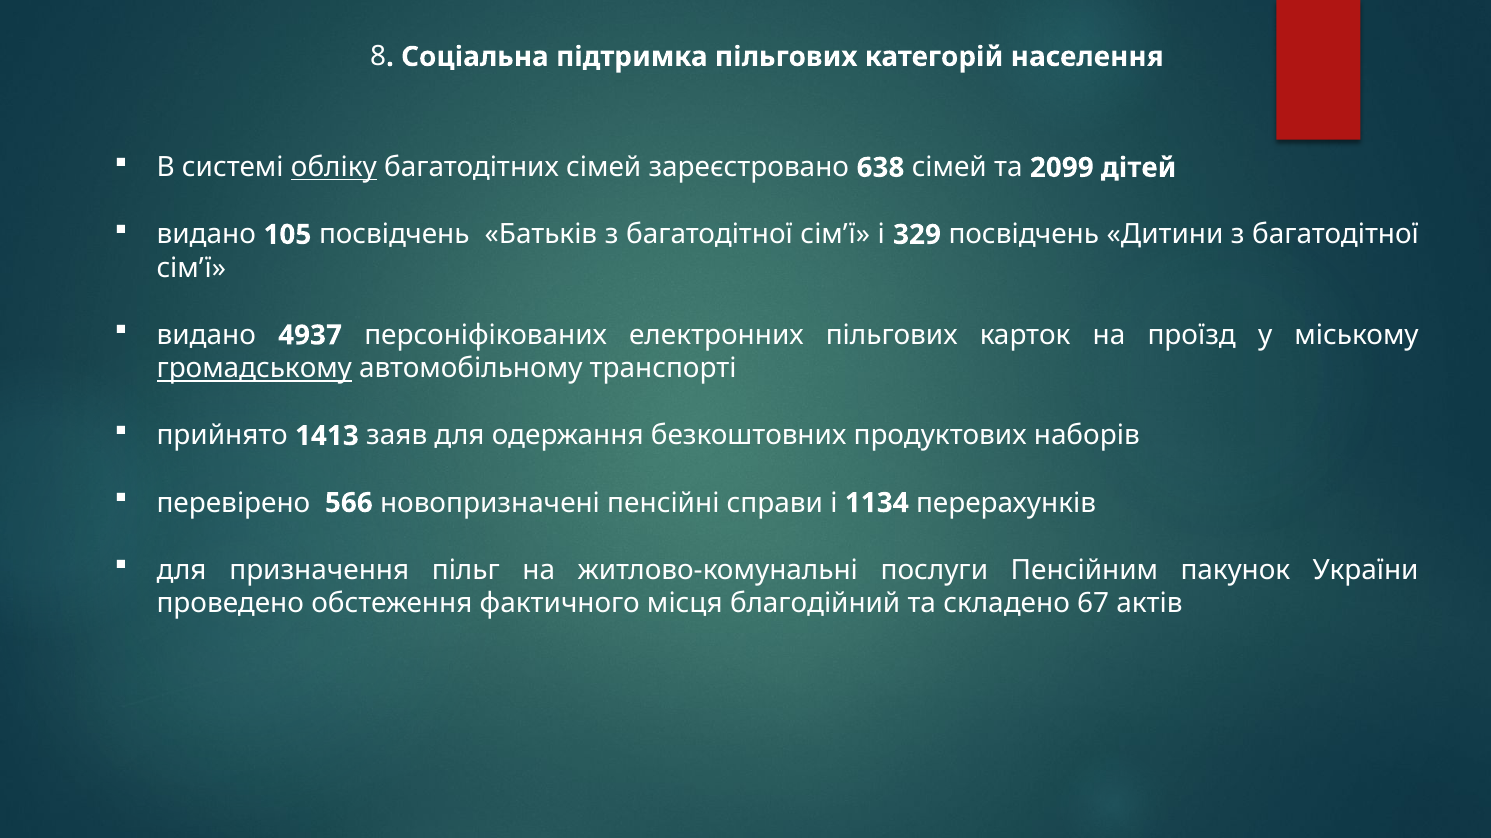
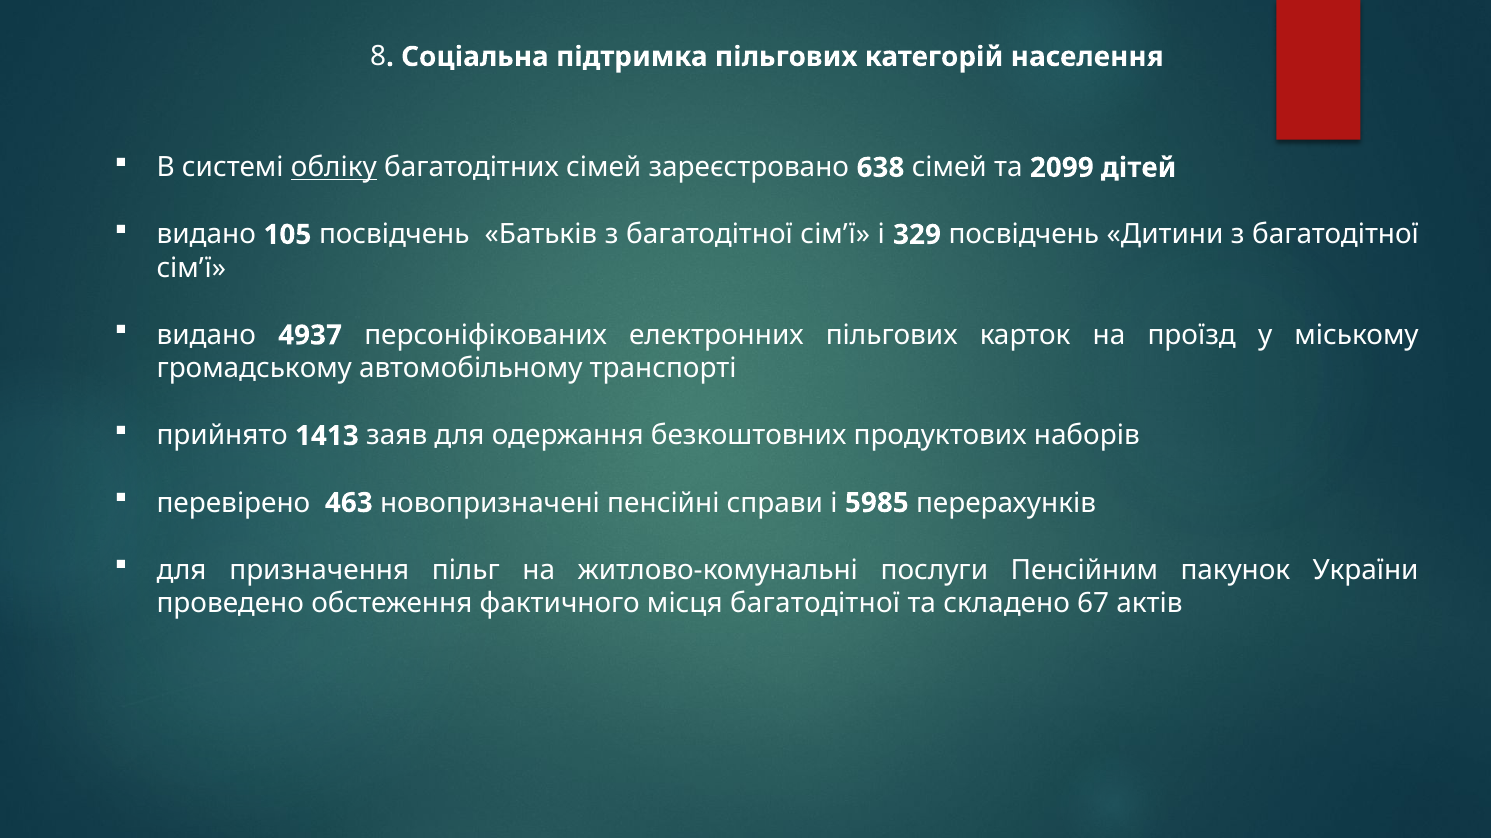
громадському underline: present -> none (254, 369)
566: 566 -> 463 (349, 503)
1134: 1134 -> 5985 (877, 503)
місця благодійний: благодійний -> багатодітної (815, 604)
